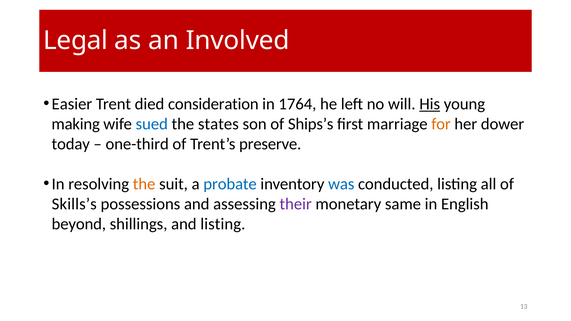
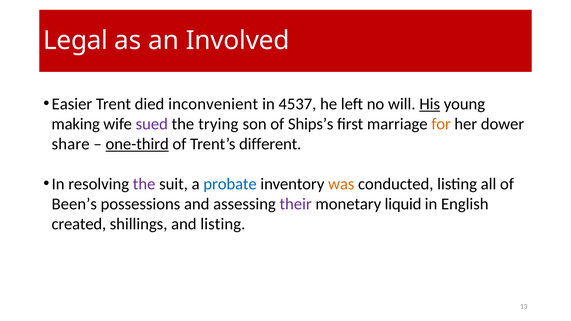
consideration: consideration -> inconvenient (213, 104)
1764: 1764 -> 4537 (297, 104)
sued colour: blue -> purple (152, 124)
states: states -> trying (218, 124)
today: today -> share (71, 144)
one-third underline: none -> present (137, 144)
preserve: preserve -> different (270, 144)
the colour: orange -> purple (144, 184)
was colour: blue -> orange (341, 184)
Skills’s: Skills’s -> Been’s (74, 204)
same: same -> liquid (403, 204)
beyond: beyond -> created (79, 224)
